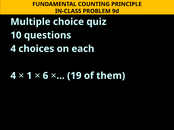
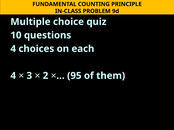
1: 1 -> 3 (29, 76)
6: 6 -> 2 (46, 76)
19: 19 -> 95 (74, 76)
